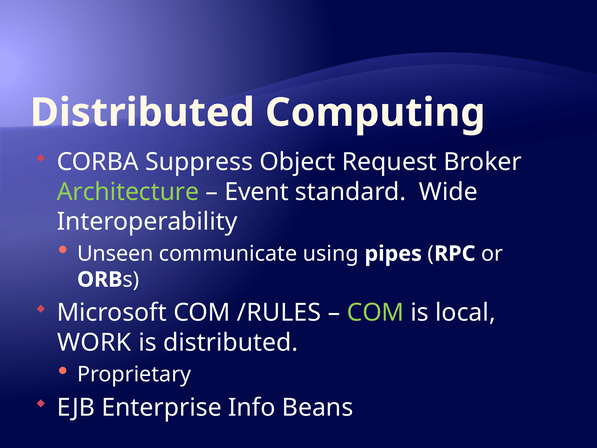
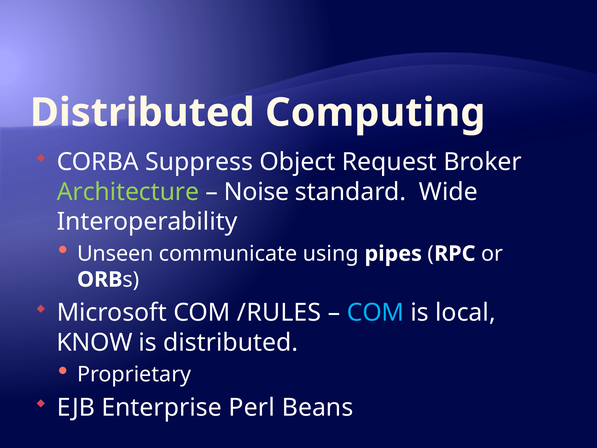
Event: Event -> Noise (257, 192)
COM colour: light green -> light blue (376, 312)
WORK: WORK -> KNOW (94, 342)
Info: Info -> Perl (252, 407)
